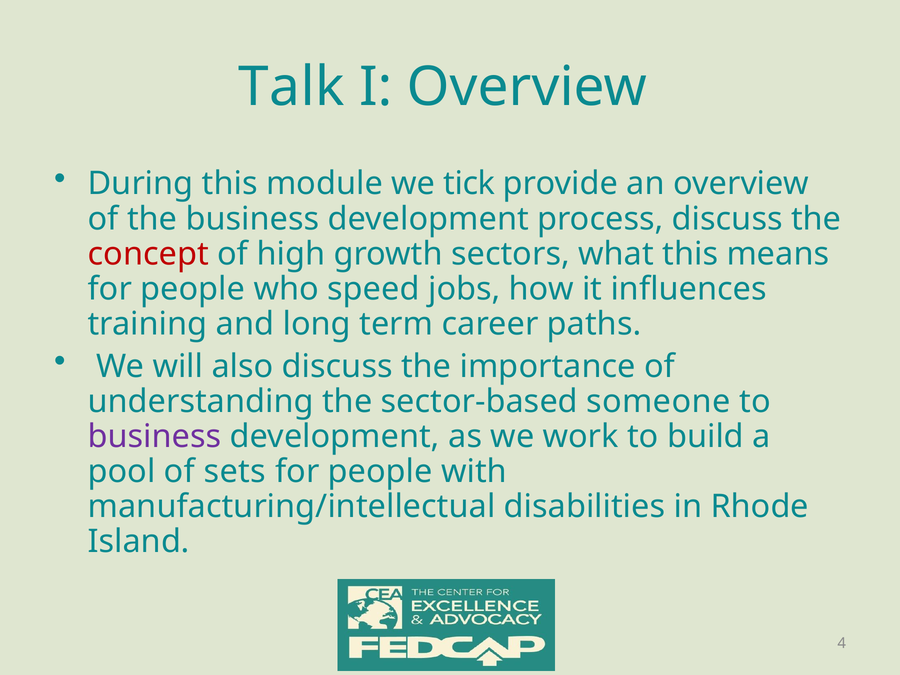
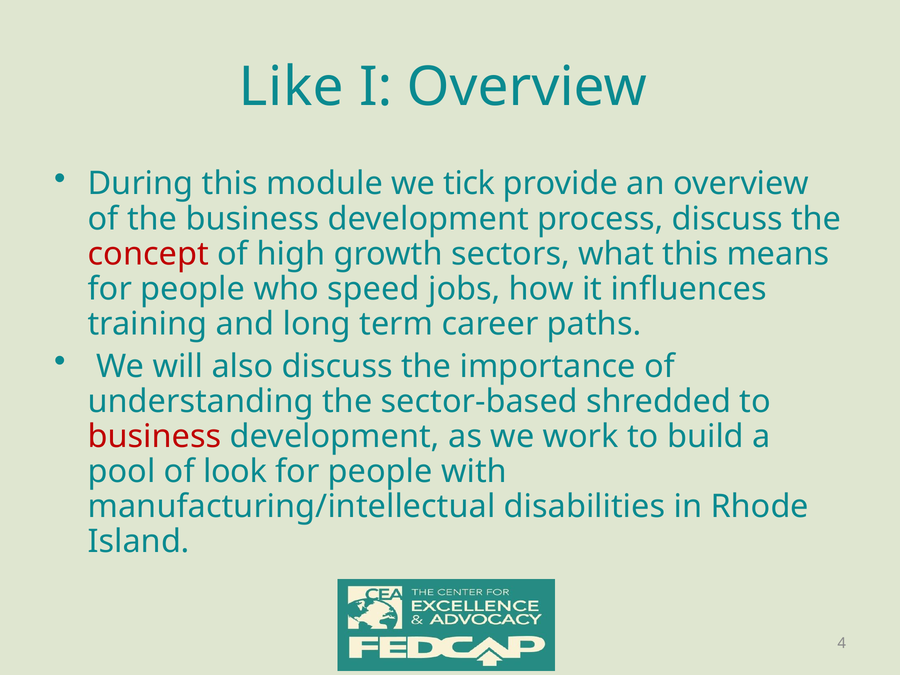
Talk: Talk -> Like (291, 87)
someone: someone -> shredded (659, 401)
business colour: purple -> red (155, 437)
sets: sets -> look (235, 472)
